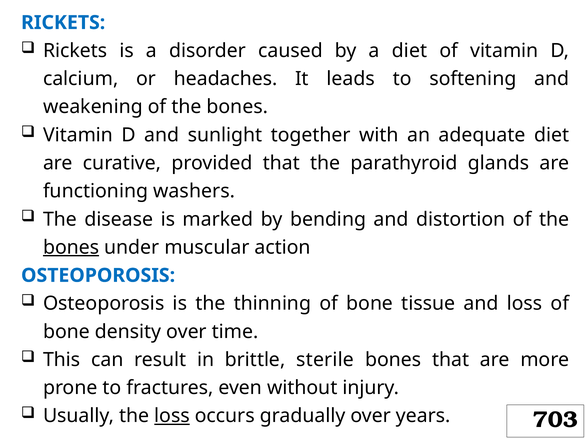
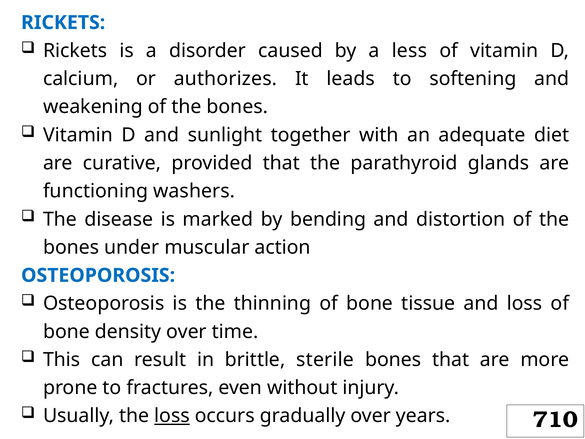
a diet: diet -> less (409, 51)
headaches: headaches -> authorizes (225, 79)
bones underline: present -> none (71, 247)
703: 703 -> 710 (555, 419)
